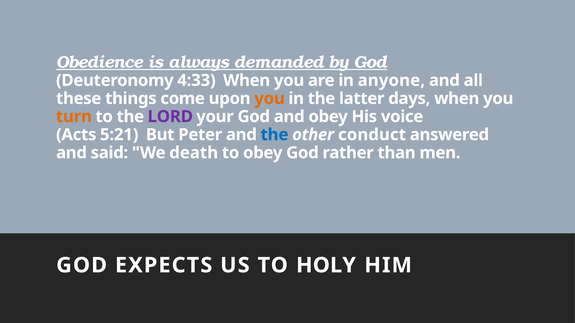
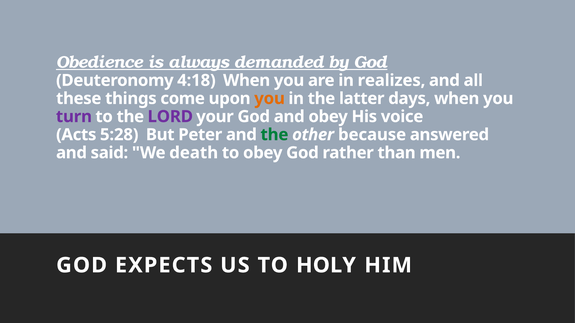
4:33: 4:33 -> 4:18 (196, 80)
anyone: anyone -> realizes (391, 80)
turn colour: orange -> purple (74, 117)
5:21: 5:21 -> 5:28 (119, 135)
the colour: blue -> green (274, 135)
conduct: conduct -> because (372, 135)
